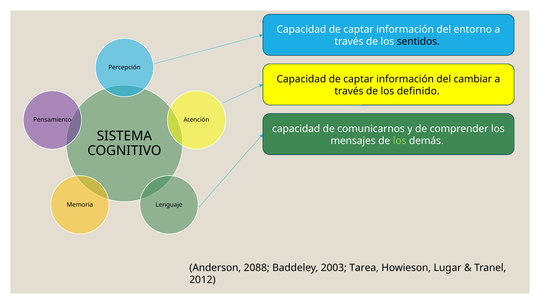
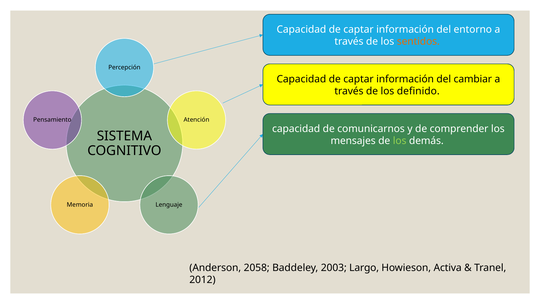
sentidos colour: black -> orange (418, 42)
2088: 2088 -> 2058 (257, 268)
Tarea: Tarea -> Largo (364, 268)
Lugar: Lugar -> Activa (448, 268)
